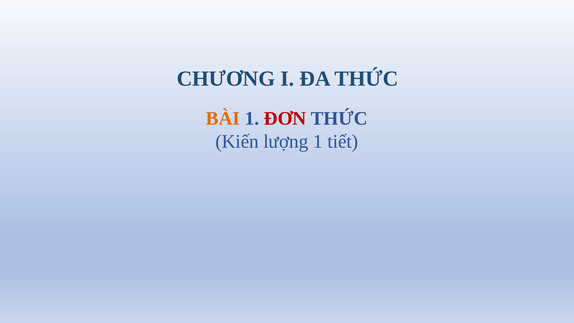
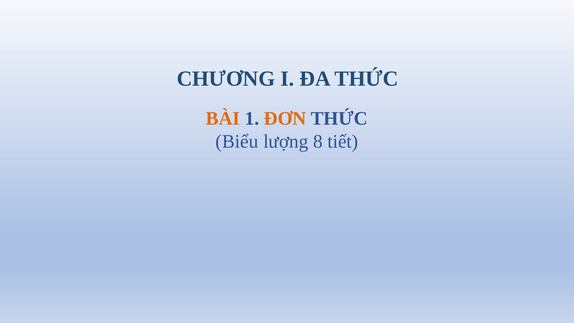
ĐƠN colour: red -> orange (285, 118)
Kiến: Kiến -> Biểu (237, 141)
lượng 1: 1 -> 8 (318, 141)
